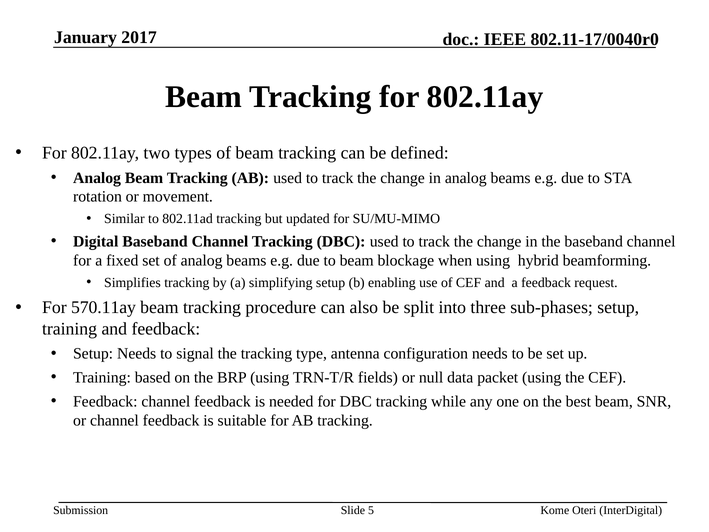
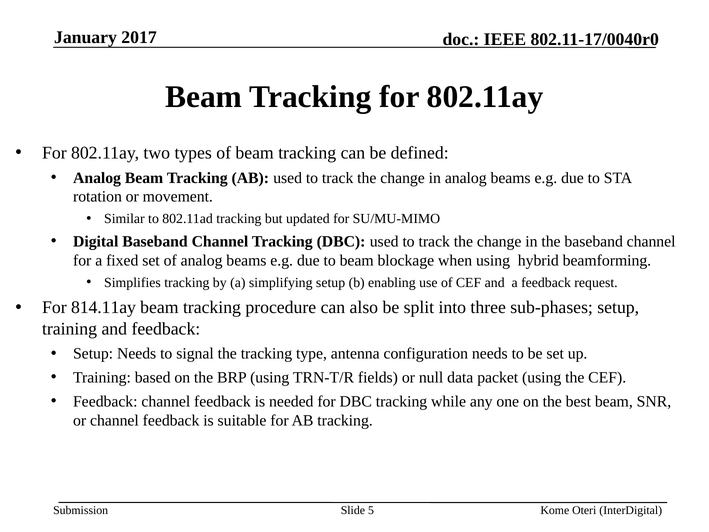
570.11ay: 570.11ay -> 814.11ay (103, 307)
